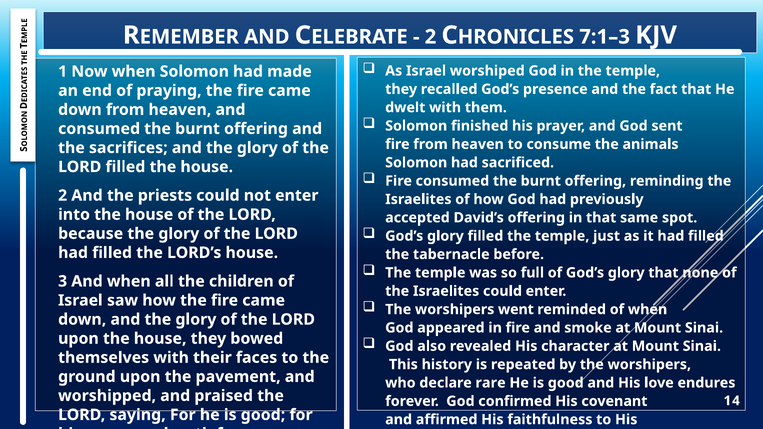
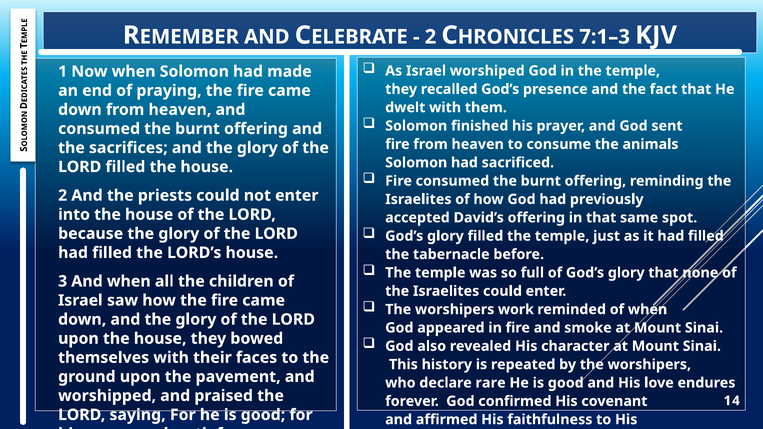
went: went -> work (516, 310)
